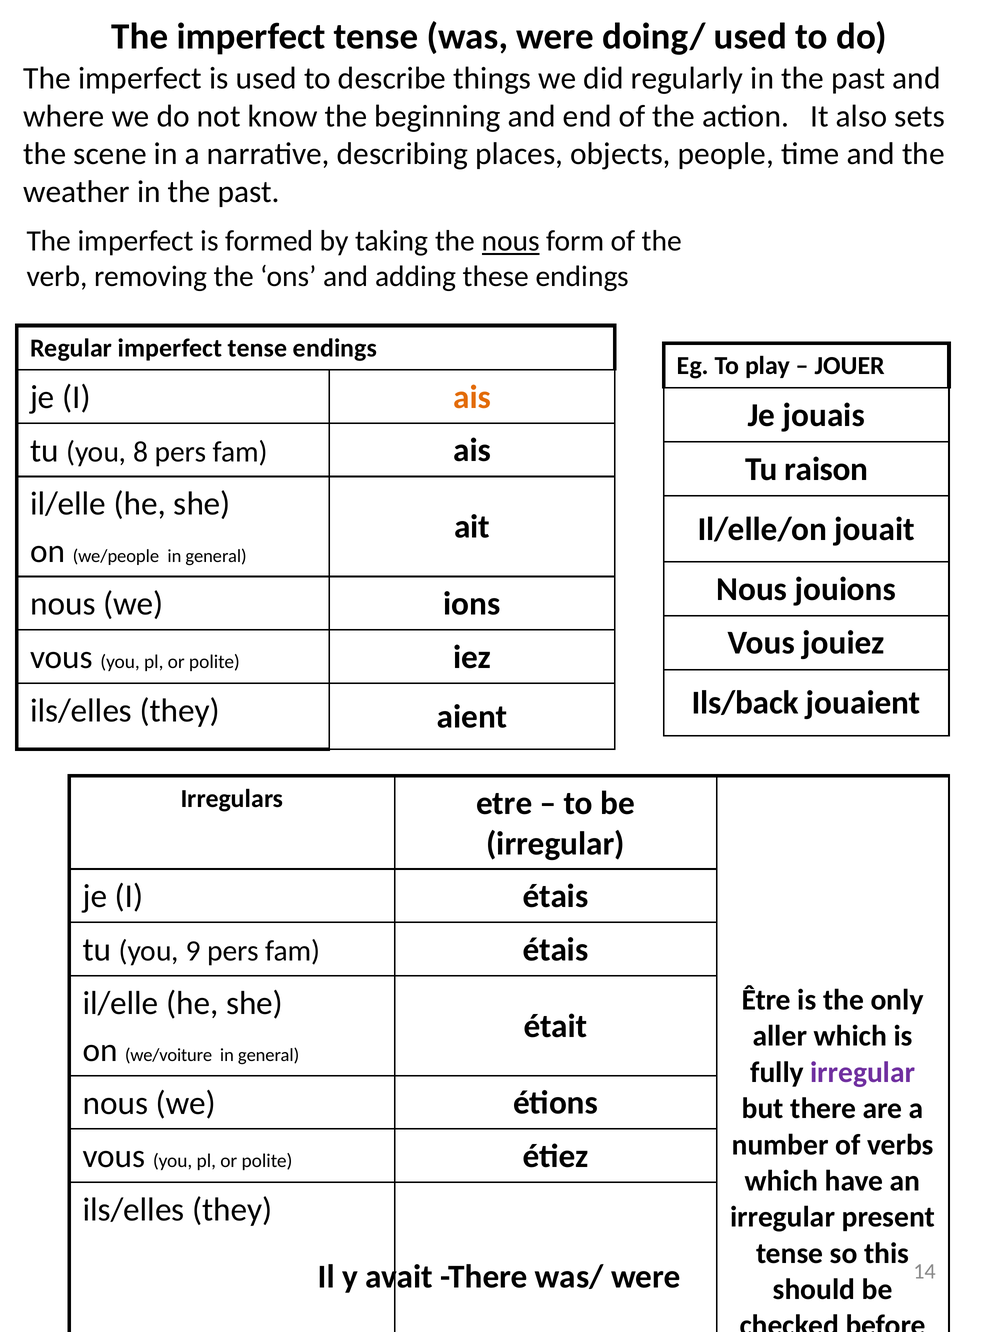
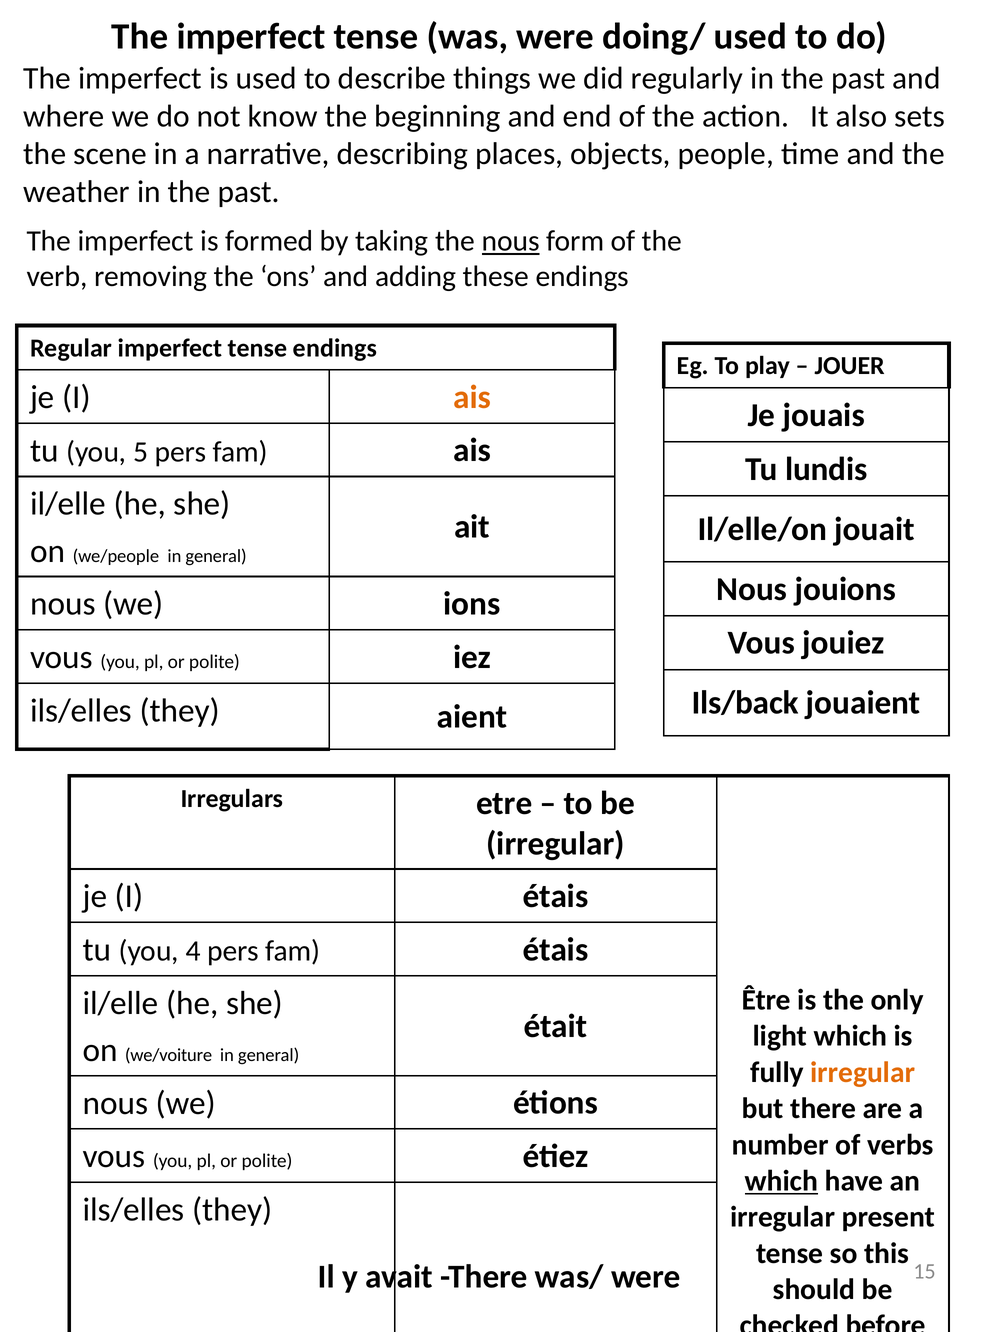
8: 8 -> 5 (141, 452)
raison: raison -> lundis (826, 469)
9: 9 -> 4 (193, 951)
aller: aller -> light (780, 1036)
irregular colour: purple -> orange (863, 1072)
which underline: none -> present (782, 1181)
14: 14 -> 15 (925, 1271)
